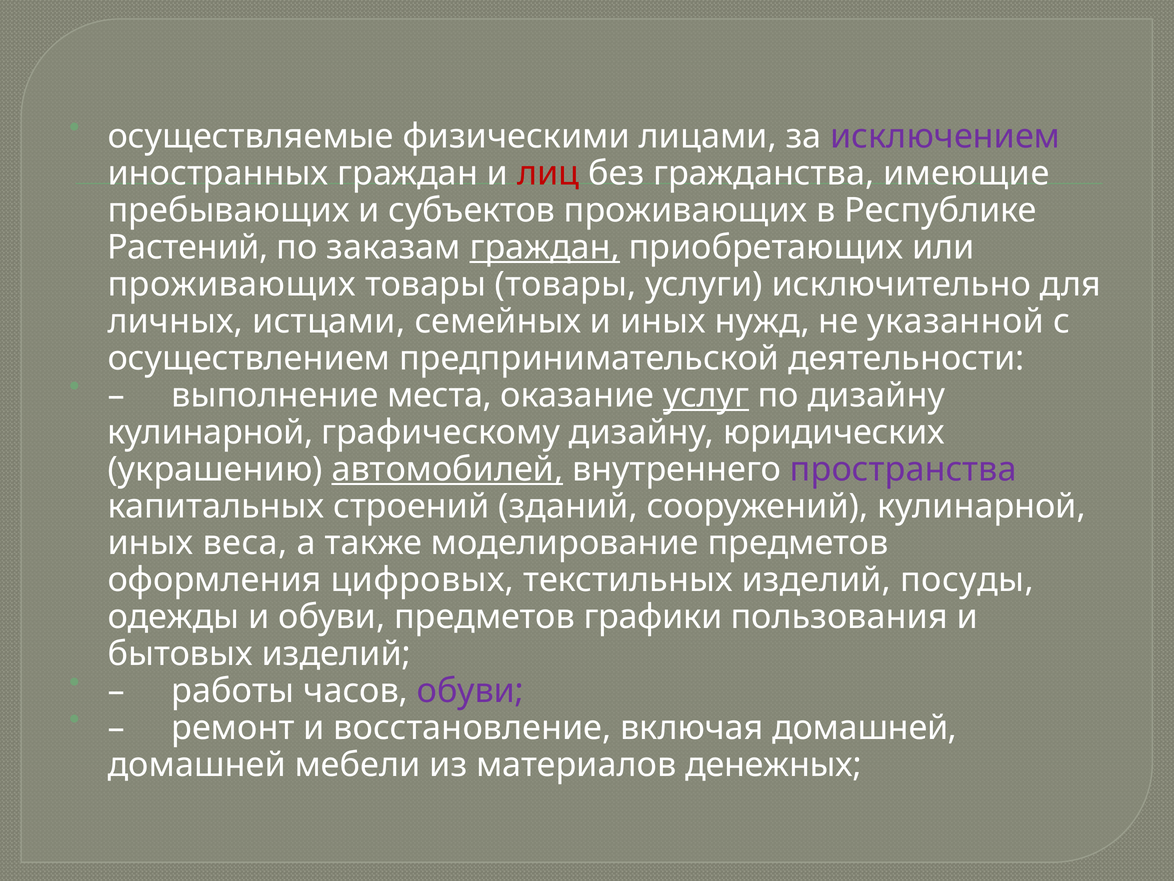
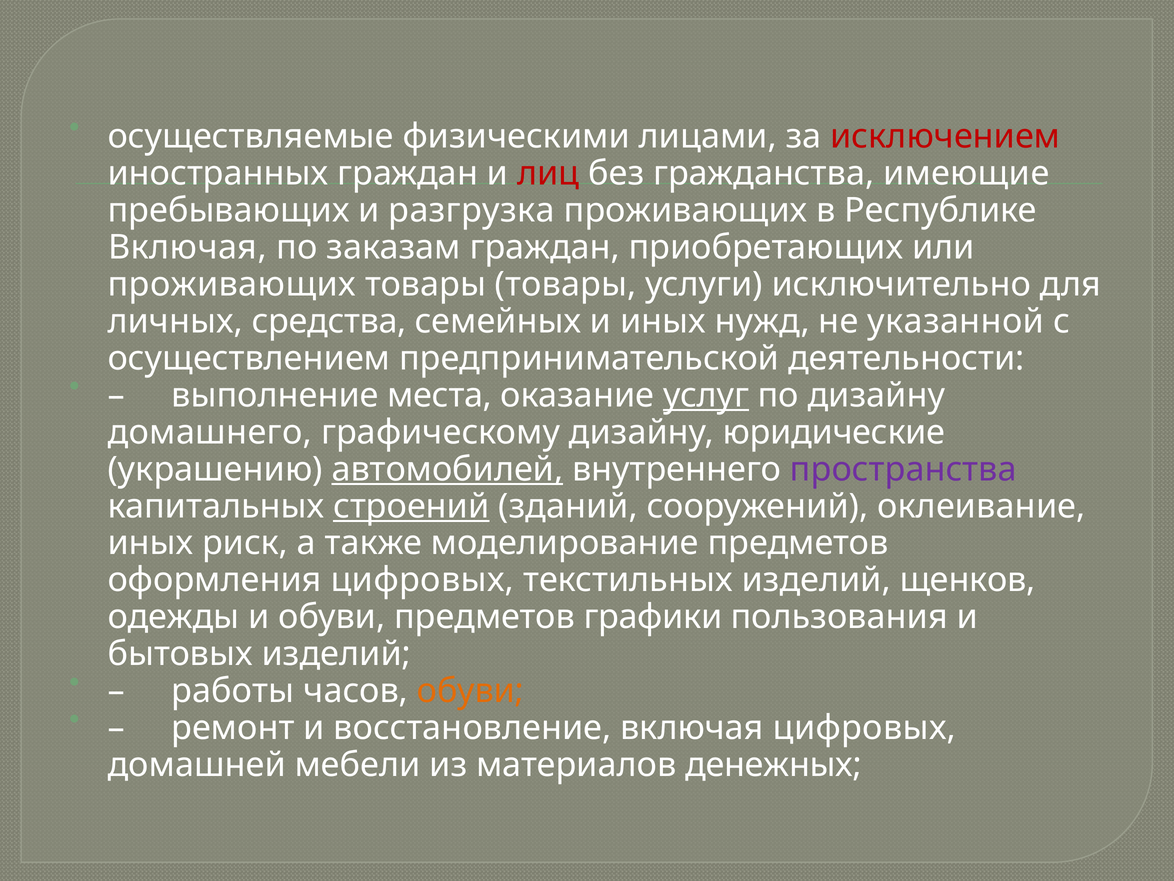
исключением colour: purple -> red (945, 136)
субъектов: субъектов -> разгрузка (472, 210)
Растений: Растений -> Включая (187, 247)
граждан underline: present -> none (545, 247)
истцами: истцами -> средства (329, 321)
кулинарной: кулинарной -> домашнего (210, 432)
юридических: юридических -> юридические (834, 432)
строений underline: none -> present (411, 506)
сооружений кулинарной: кулинарной -> оклеивание (981, 506)
веса: веса -> риск (245, 543)
посуды: посуды -> щенков (967, 580)
обуви colour: purple -> orange (470, 691)
включая домашней: домашней -> цифровых (864, 728)
